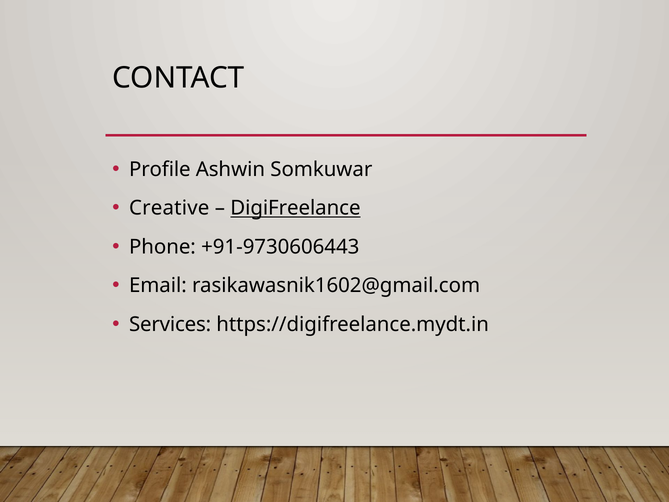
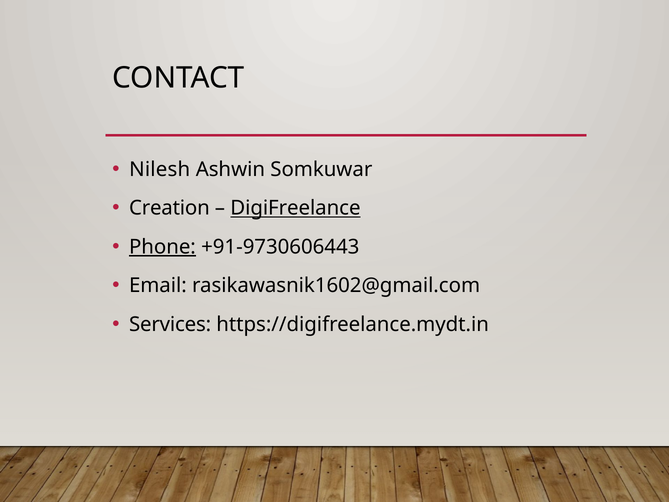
Profile: Profile -> Nilesh (160, 169)
Creative: Creative -> Creation (169, 208)
Phone underline: none -> present (162, 247)
